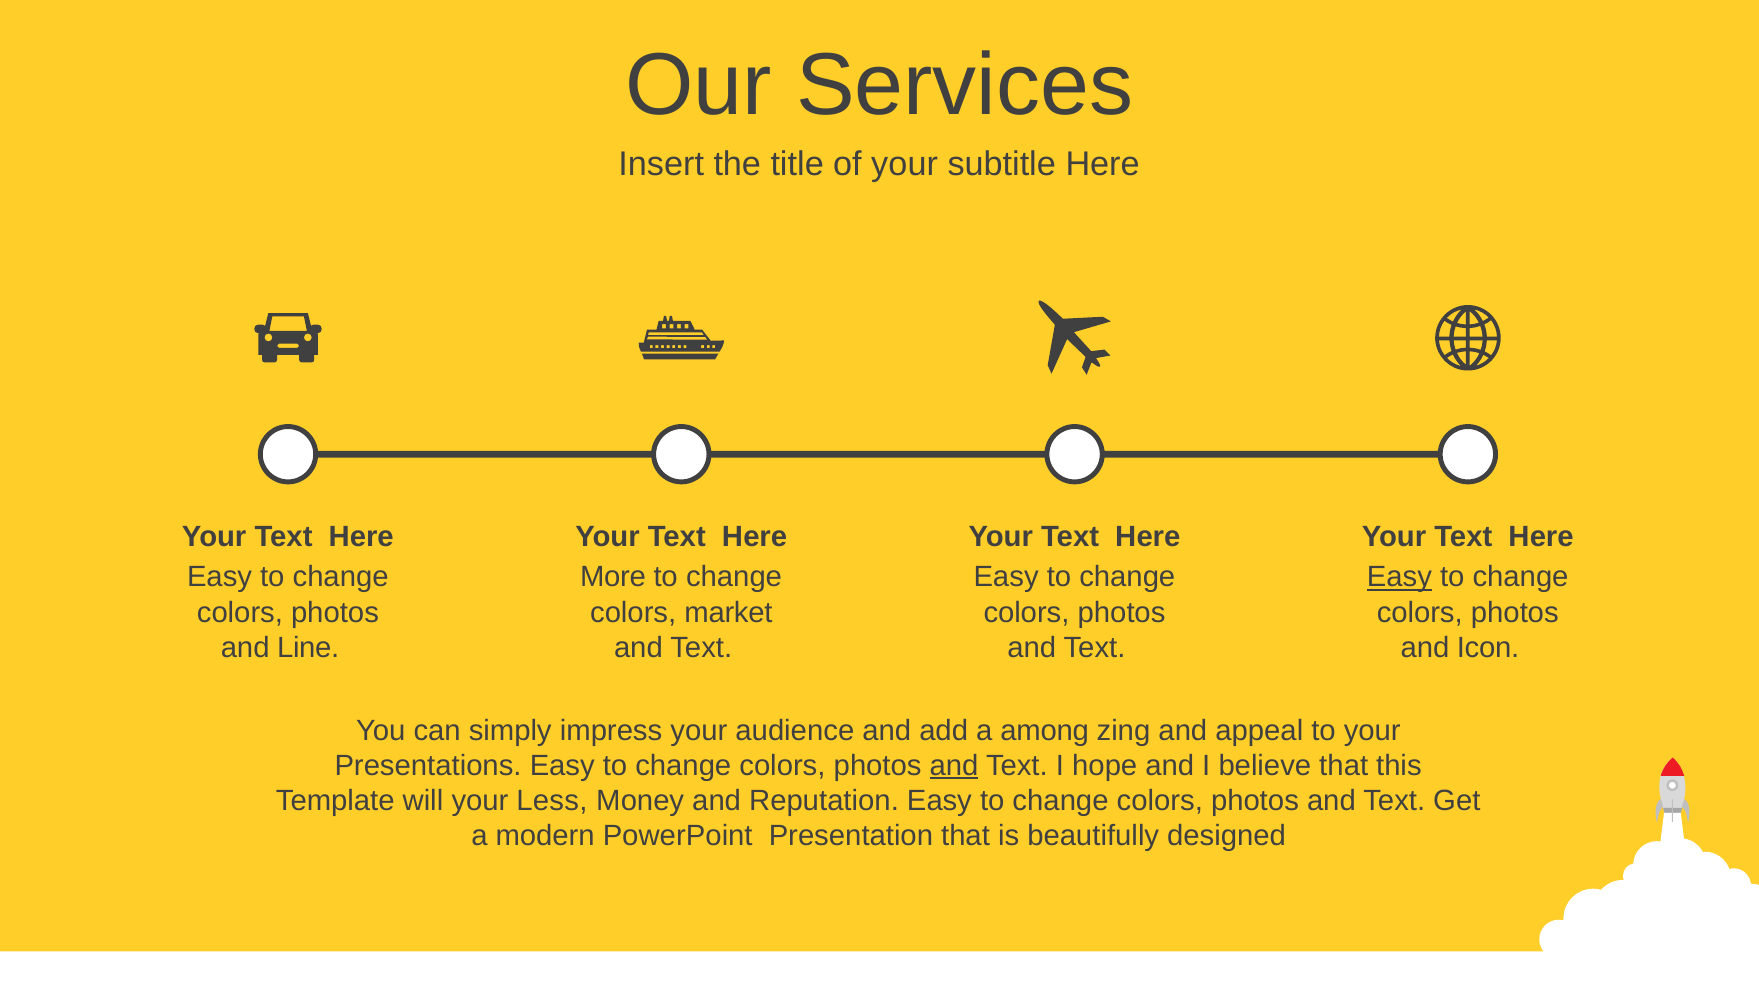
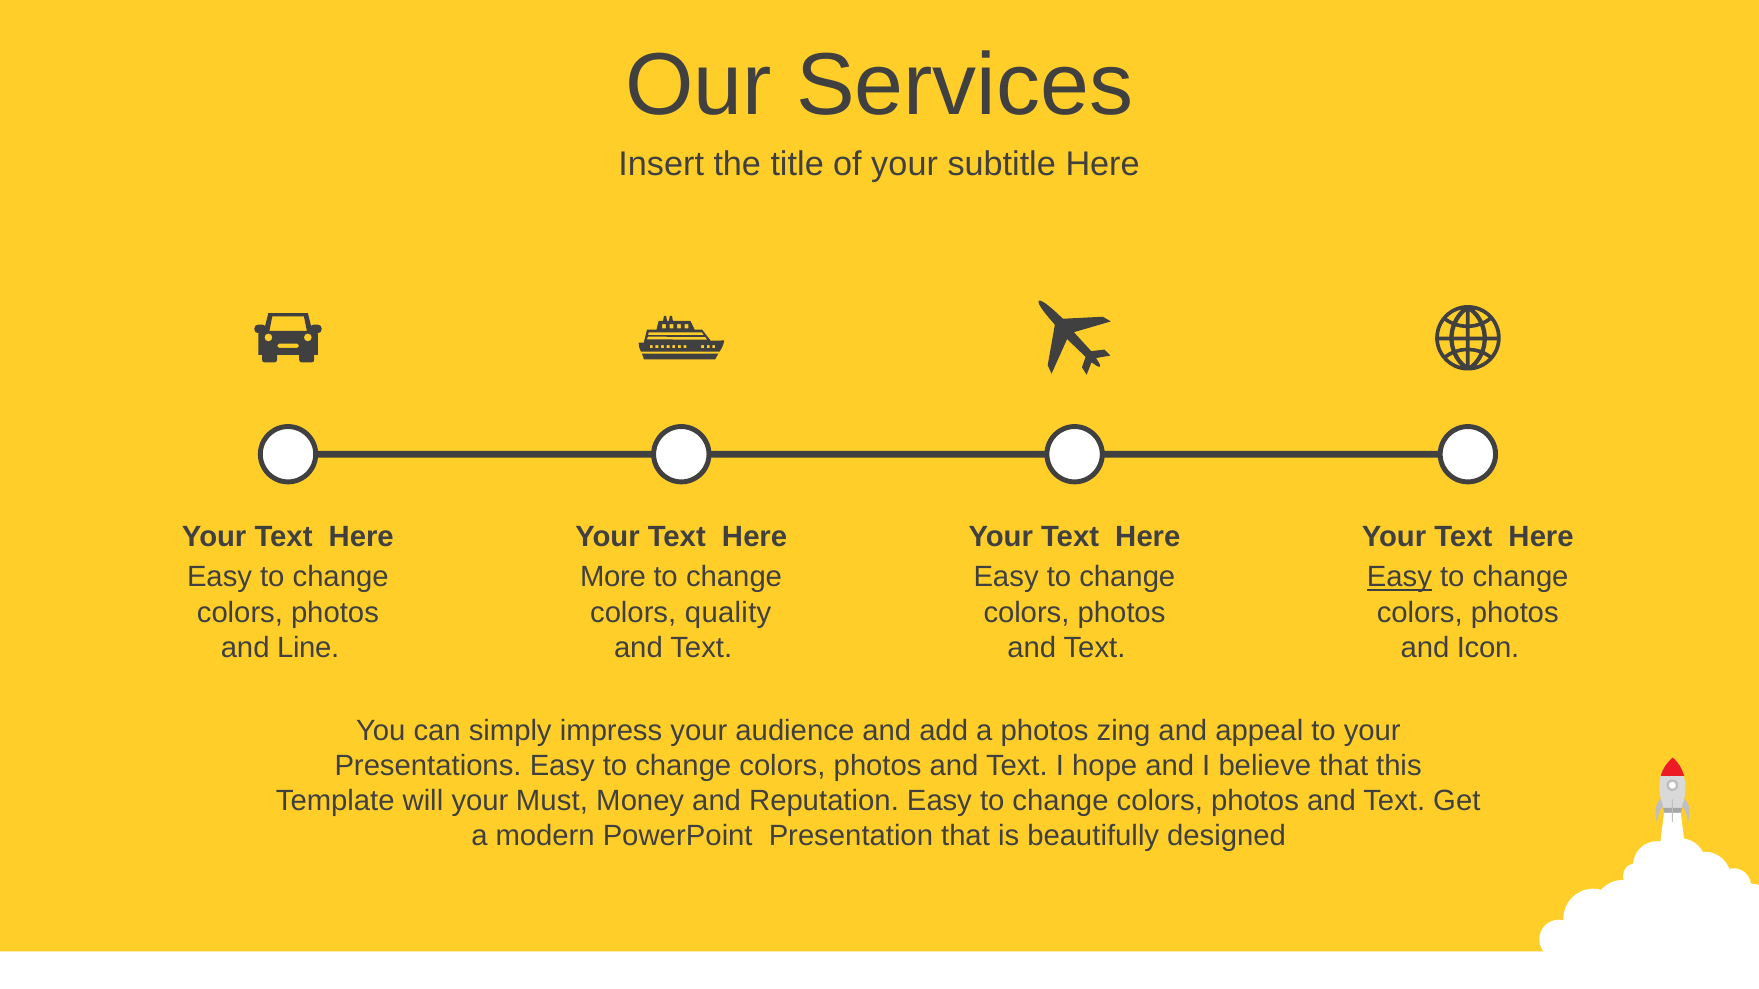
market: market -> quality (728, 613)
a among: among -> photos (1045, 731)
and underline: present -> none (954, 766)
Less: Less -> Must (552, 801)
